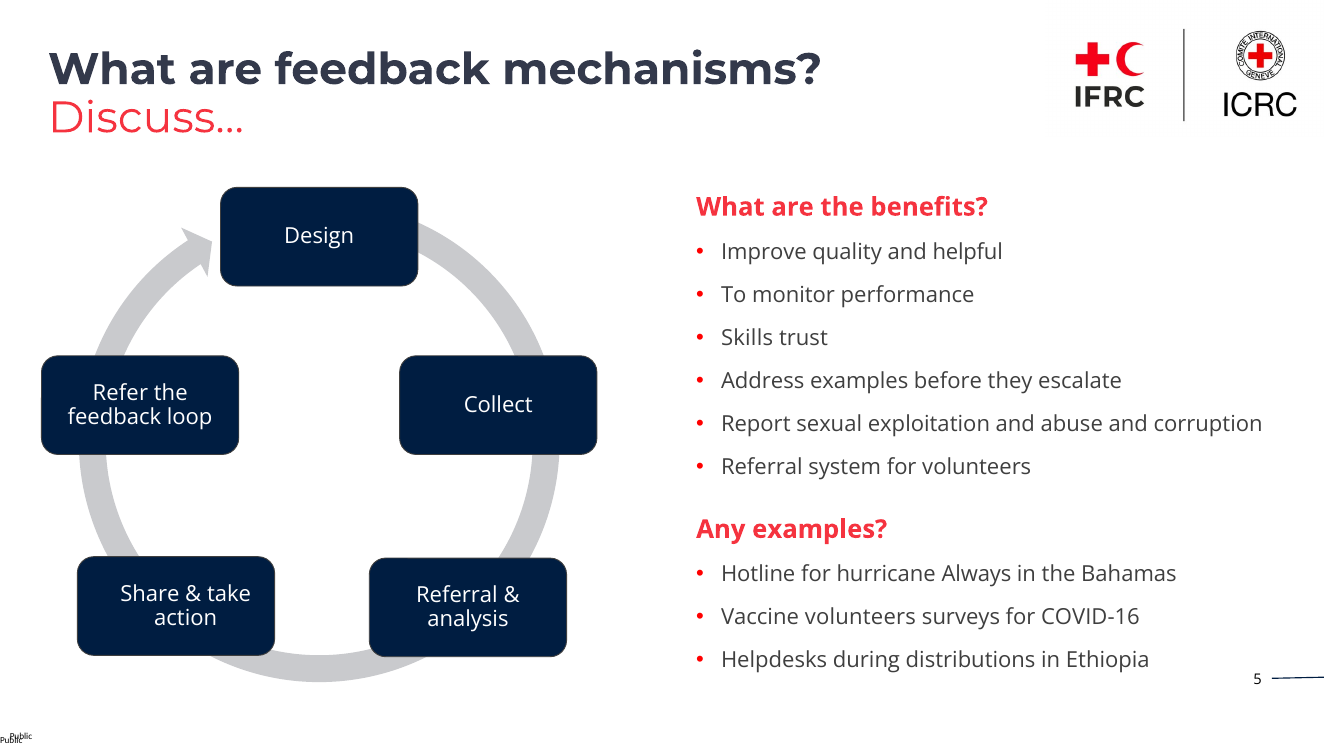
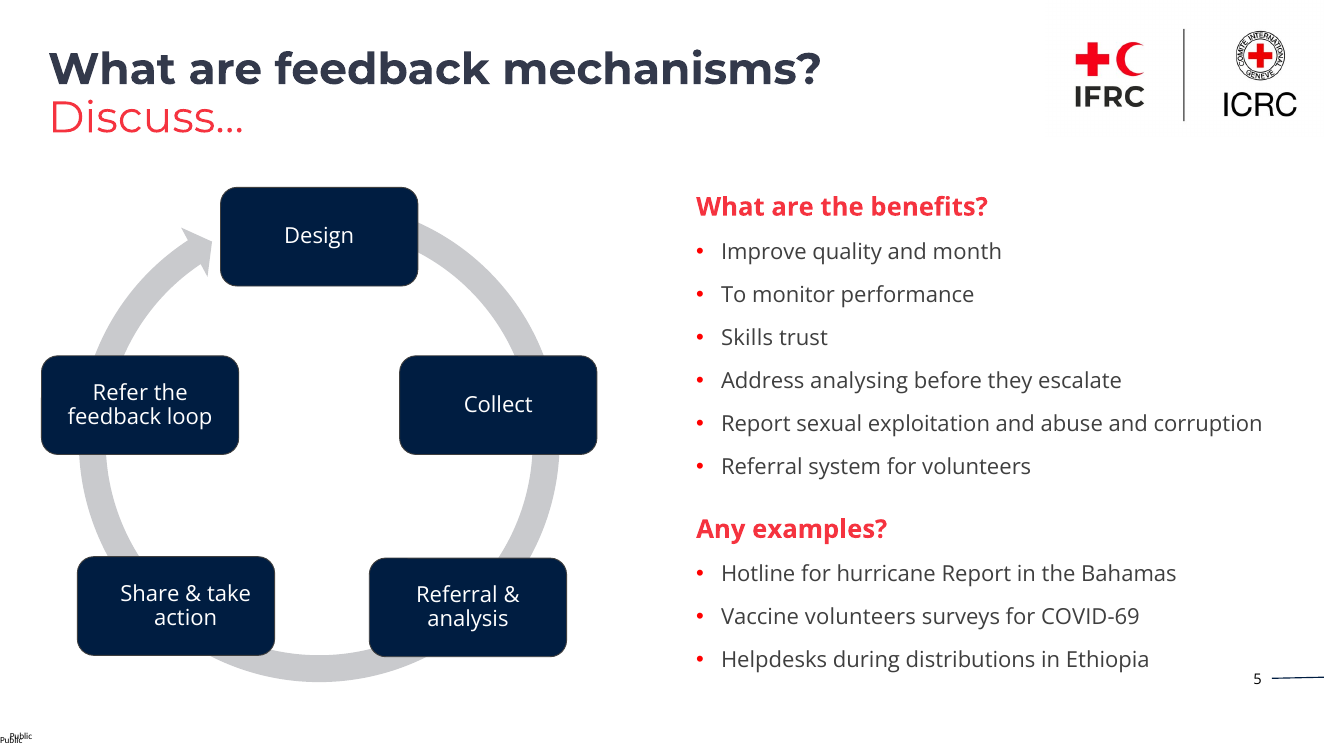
helpful: helpful -> month (967, 252)
Address examples: examples -> analysing (859, 381)
hurricane Always: Always -> Report (976, 574)
COVID-16: COVID-16 -> COVID-69 (1090, 617)
